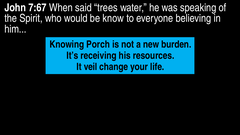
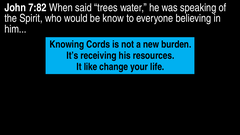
7:67: 7:67 -> 7:82 (37, 8)
Porch: Porch -> Cords (98, 44)
veil: veil -> like (90, 67)
